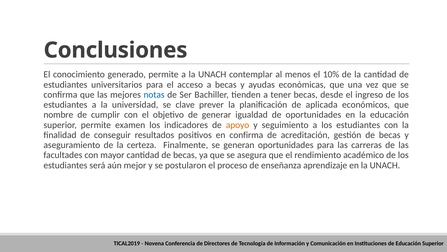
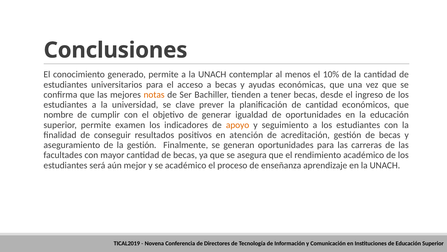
notas colour: blue -> orange (154, 94)
de aplicada: aplicada -> cantidad (322, 105)
en confirma: confirma -> atención (246, 135)
la certeza: certeza -> gestión (142, 145)
se postularon: postularon -> académico (186, 165)
